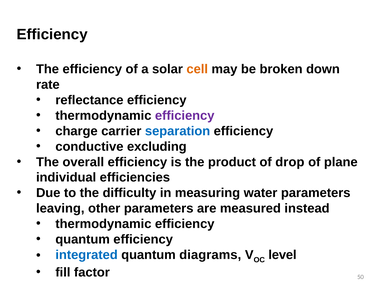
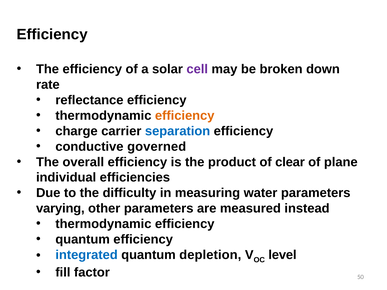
cell colour: orange -> purple (197, 69)
efficiency colour: purple -> orange (185, 116)
excluding: excluding -> governed (157, 147)
drop: drop -> clear (290, 162)
leaving: leaving -> varying (60, 209)
diagrams: diagrams -> depletion (210, 255)
